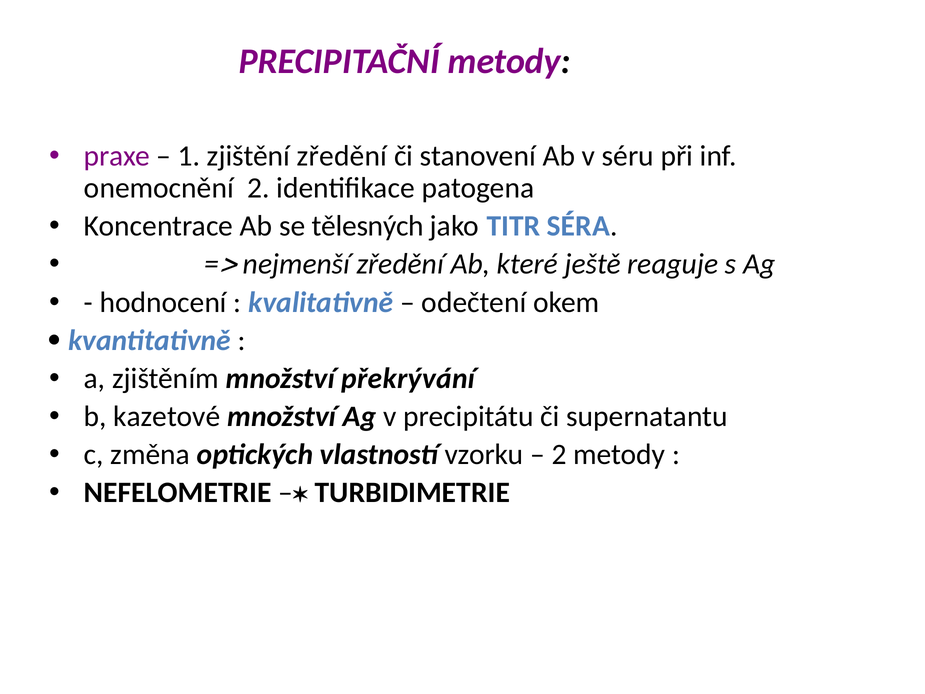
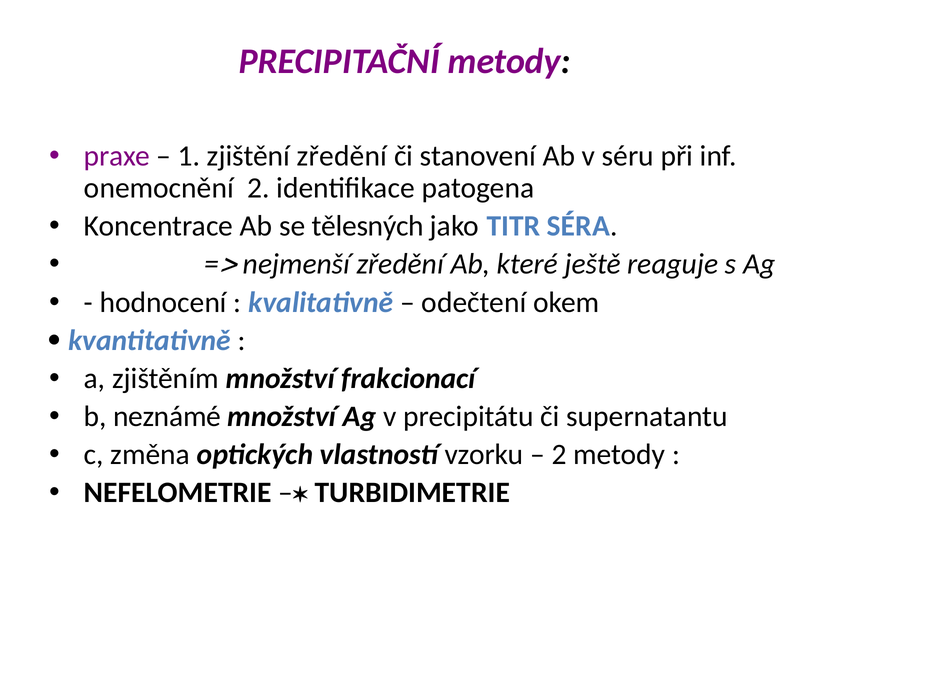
překrývání: překrývání -> frakcionací (408, 378)
kazetové: kazetové -> neznámé (167, 416)
